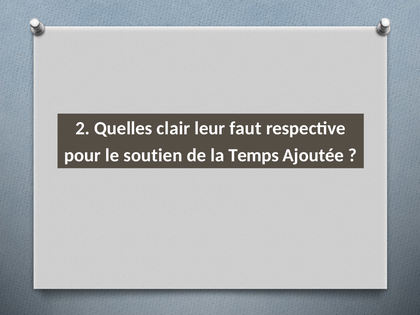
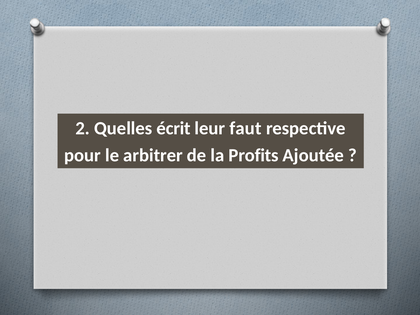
clair: clair -> écrit (174, 128)
soutien: soutien -> arbitrer (153, 155)
Temps: Temps -> Profits (254, 155)
